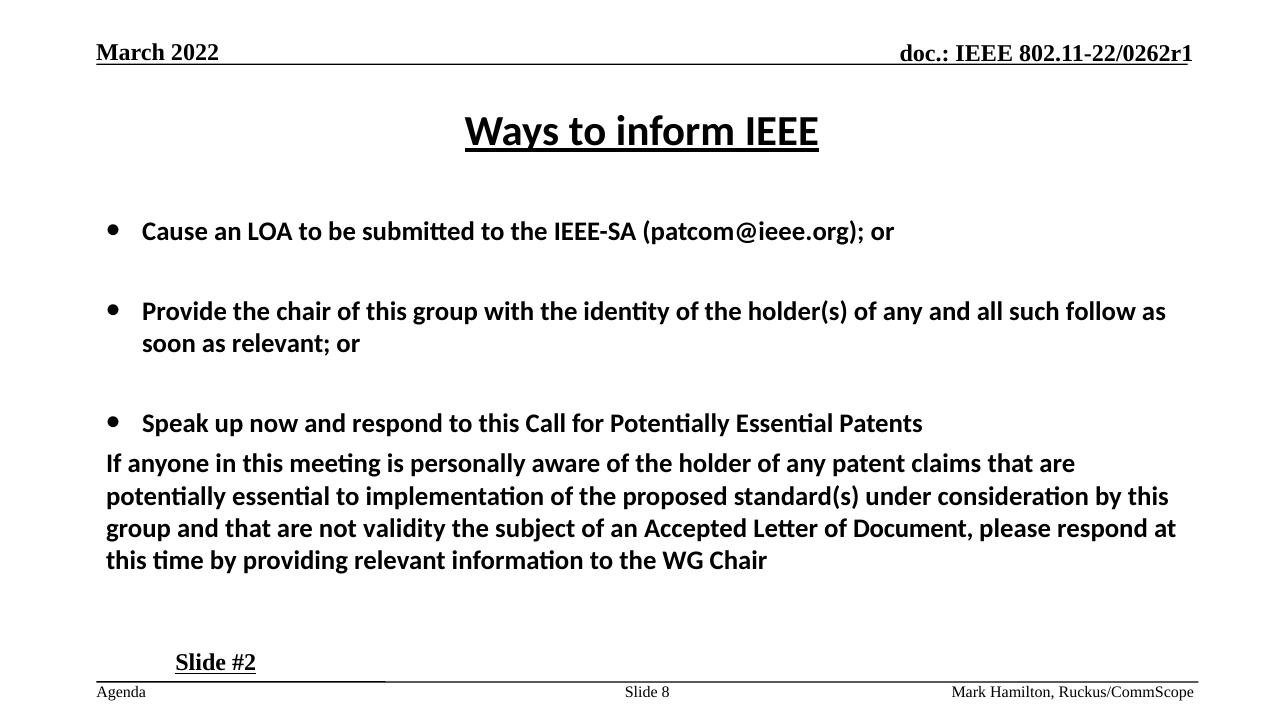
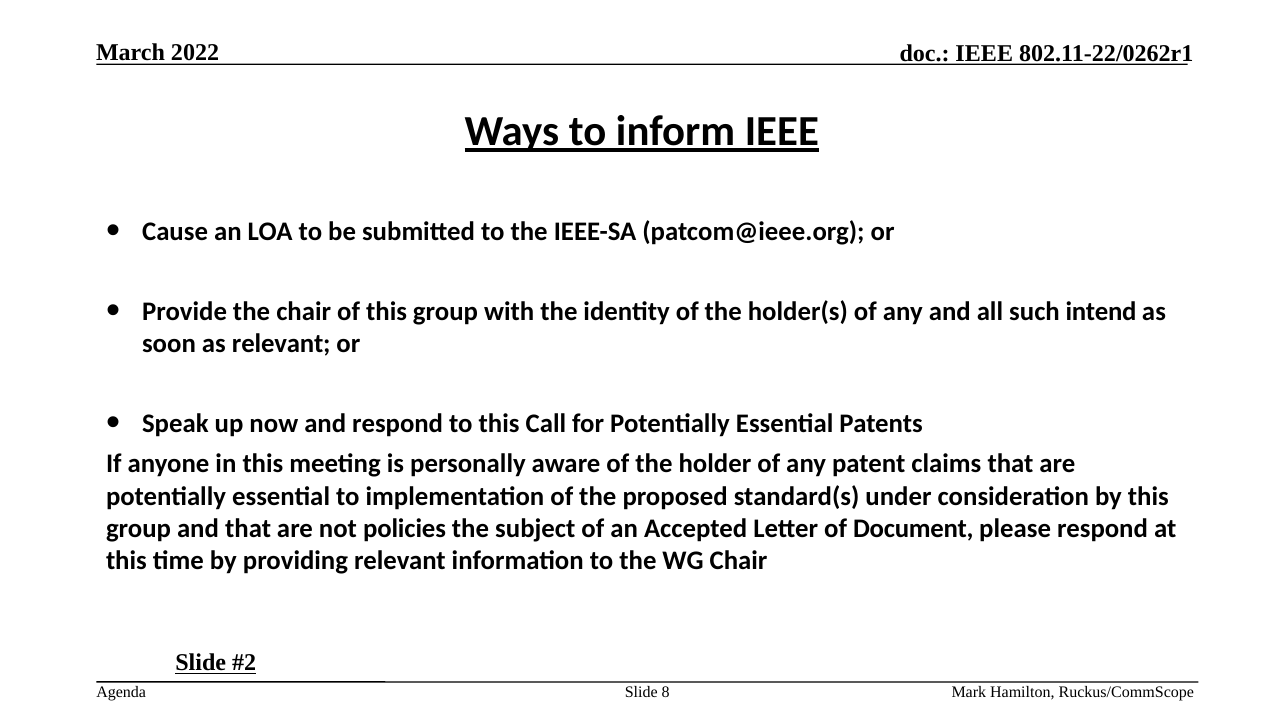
follow: follow -> intend (1101, 312)
validity: validity -> policies (405, 529)
